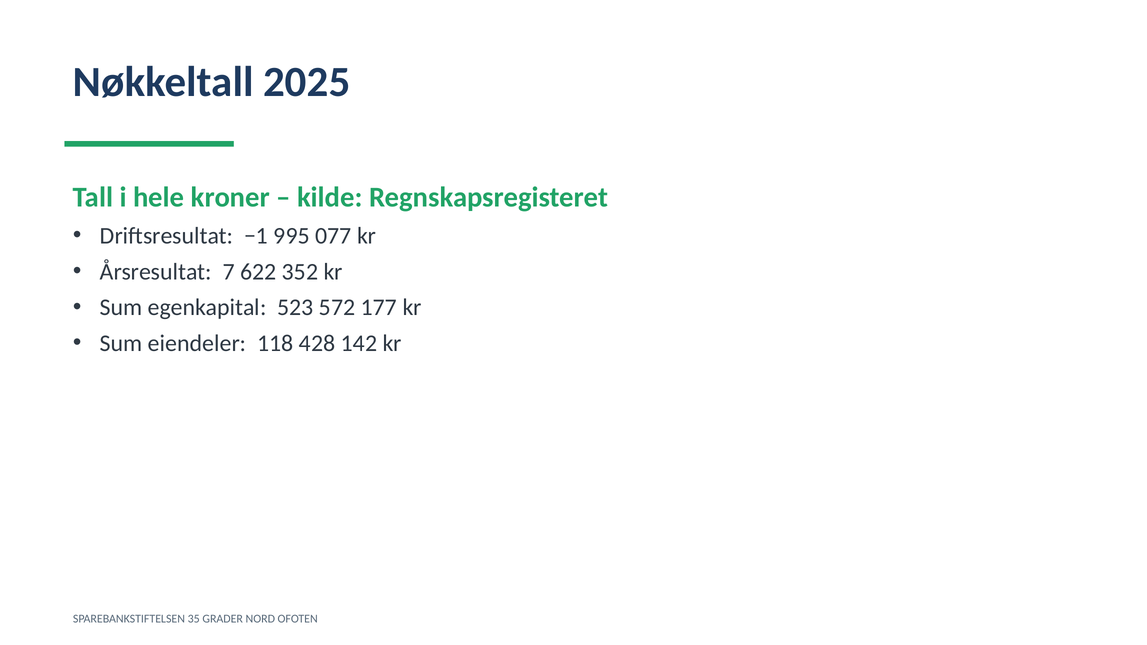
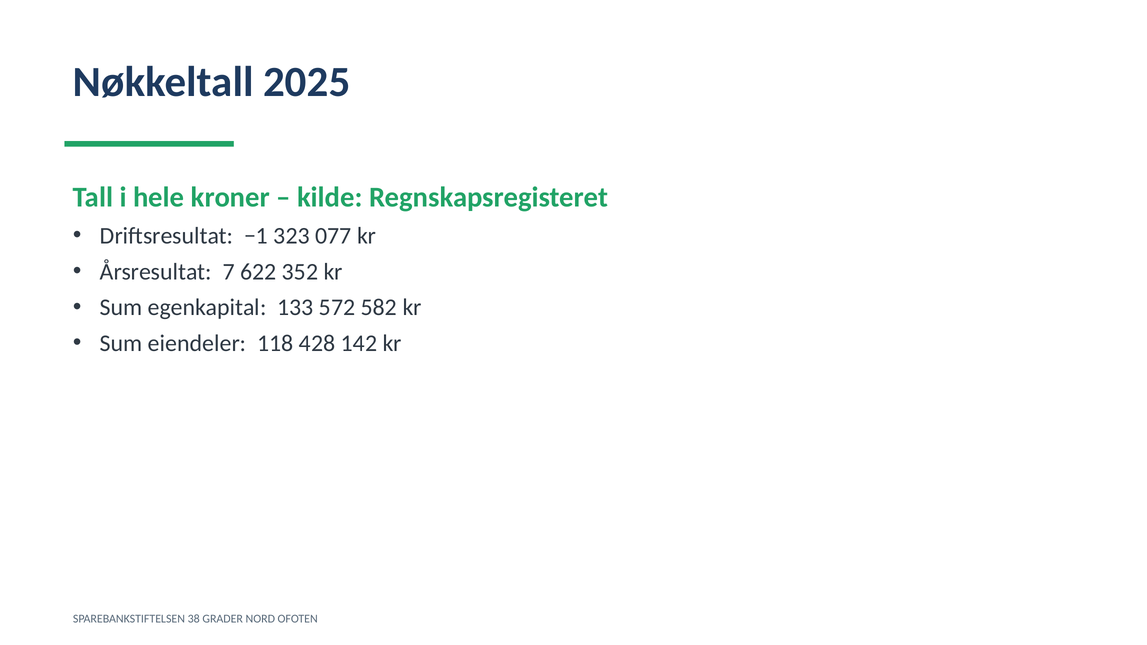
995: 995 -> 323 (292, 236)
523: 523 -> 133 (295, 308)
177: 177 -> 582 (379, 308)
35: 35 -> 38 (194, 619)
